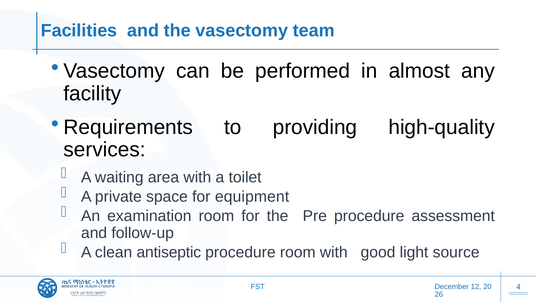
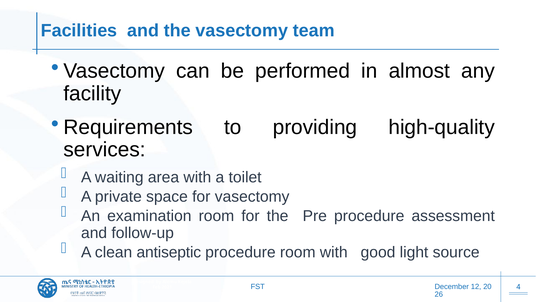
for equipment: equipment -> vasectomy (252, 196)
